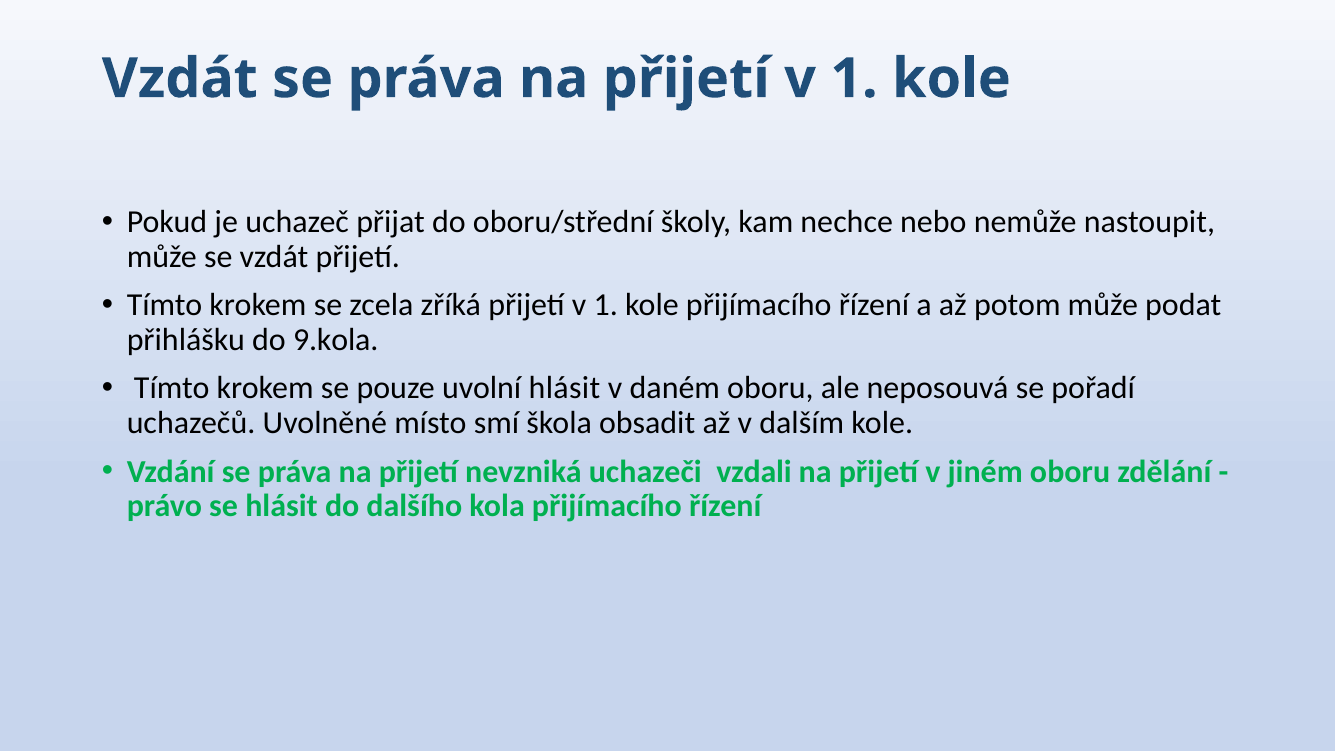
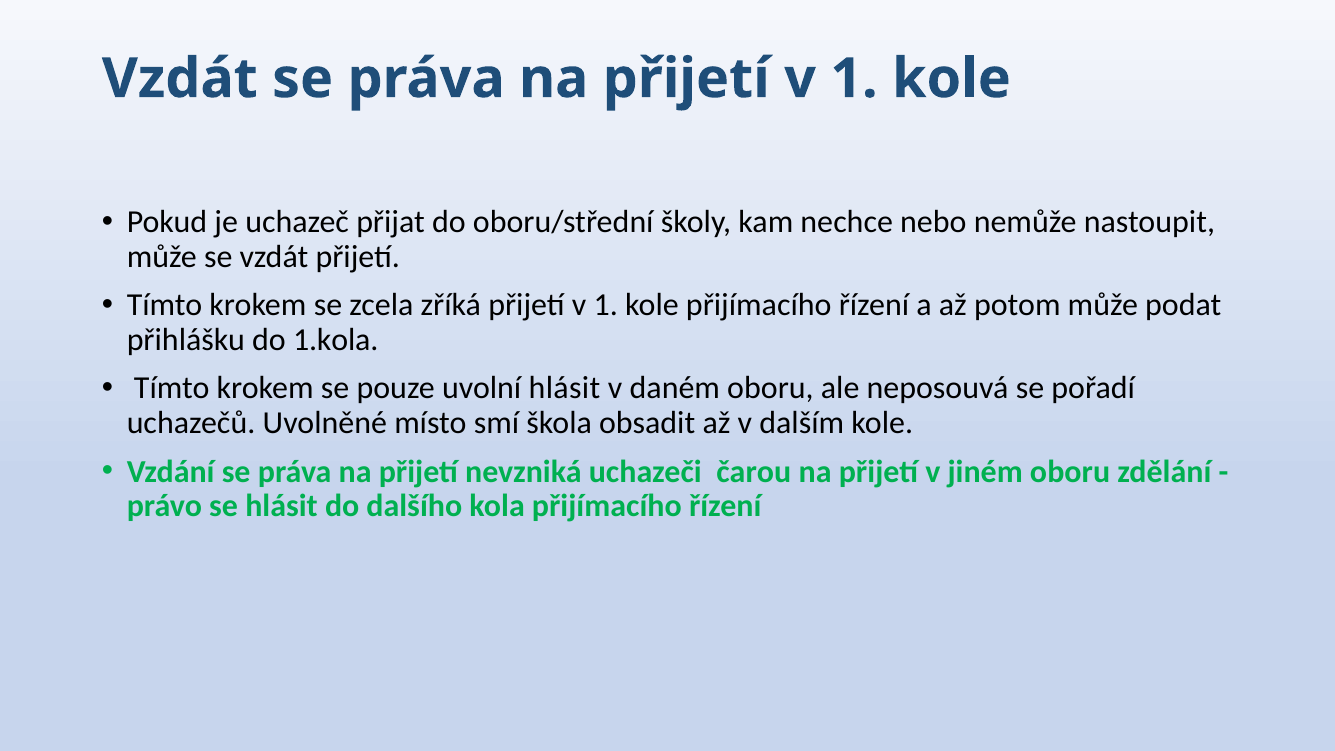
9.kola: 9.kola -> 1.kola (336, 340)
vzdali: vzdali -> čarou (754, 471)
